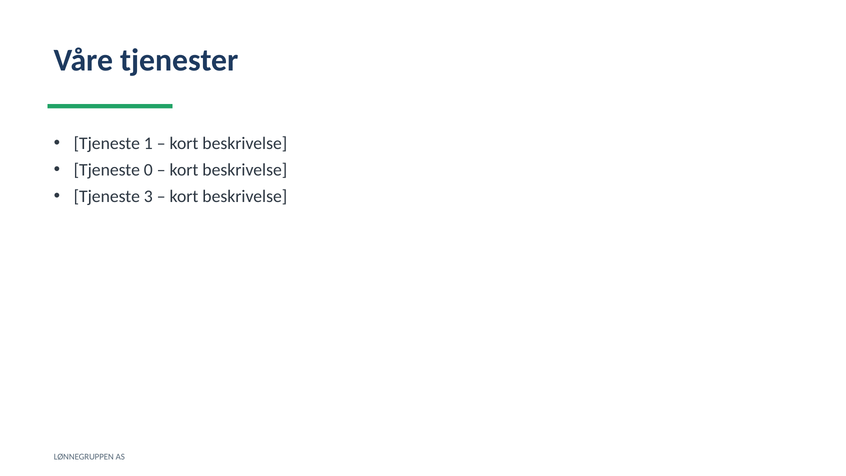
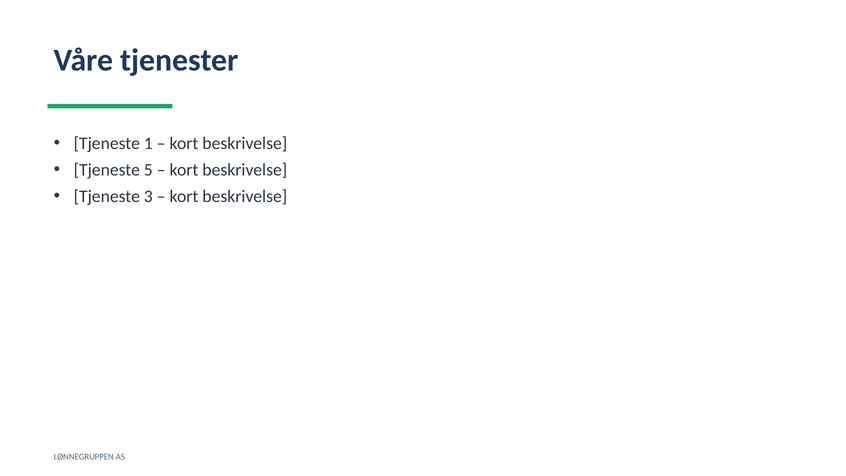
0: 0 -> 5 (148, 170)
